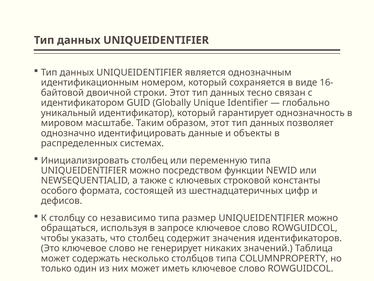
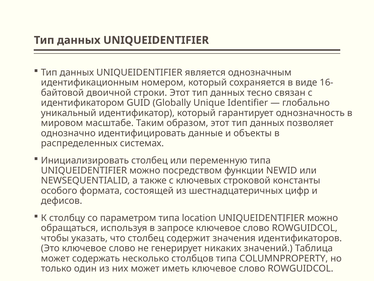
независимо: независимо -> параметром (128, 218)
размер: размер -> location (199, 218)
